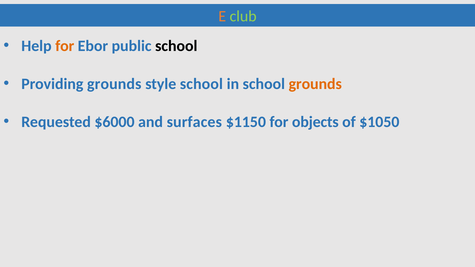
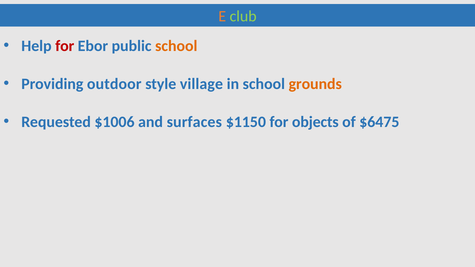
for colour: orange -> red (65, 46)
school colour: black -> orange (176, 46)
Providing grounds: grounds -> outdoor (114, 84)
style school: school -> village (201, 84)
$6000: $6000 -> $1006 (114, 122)
$1050: $1050 -> $6475 (379, 122)
